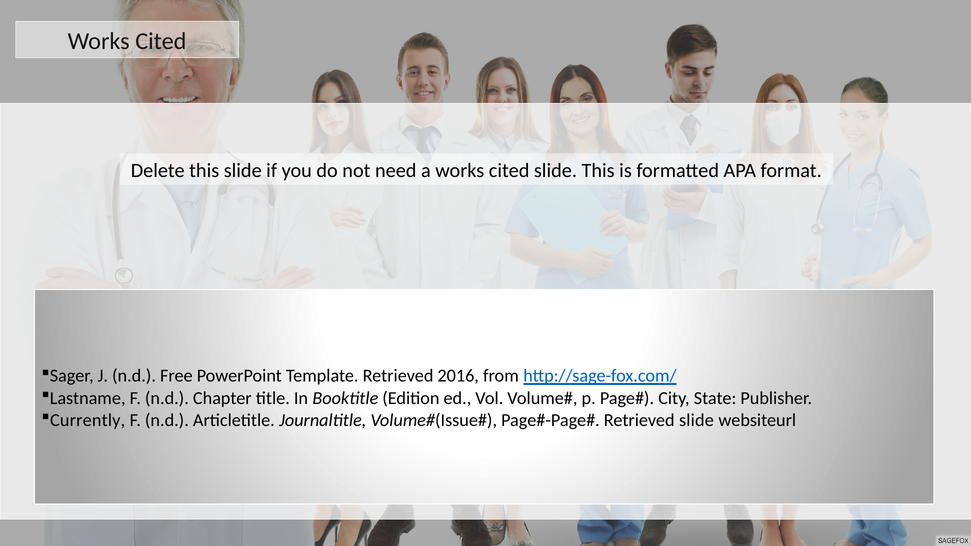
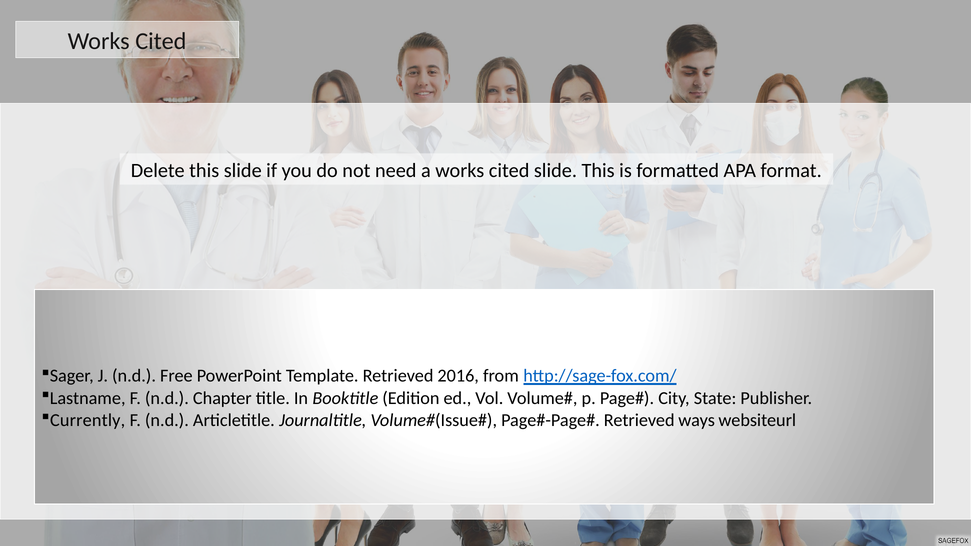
Retrieved slide: slide -> ways (697, 420)
